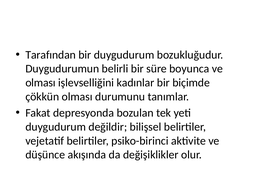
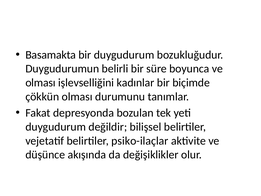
Tarafından: Tarafından -> Basamakta (51, 55)
psiko-birinci: psiko-birinci -> psiko-ilaçlar (140, 141)
